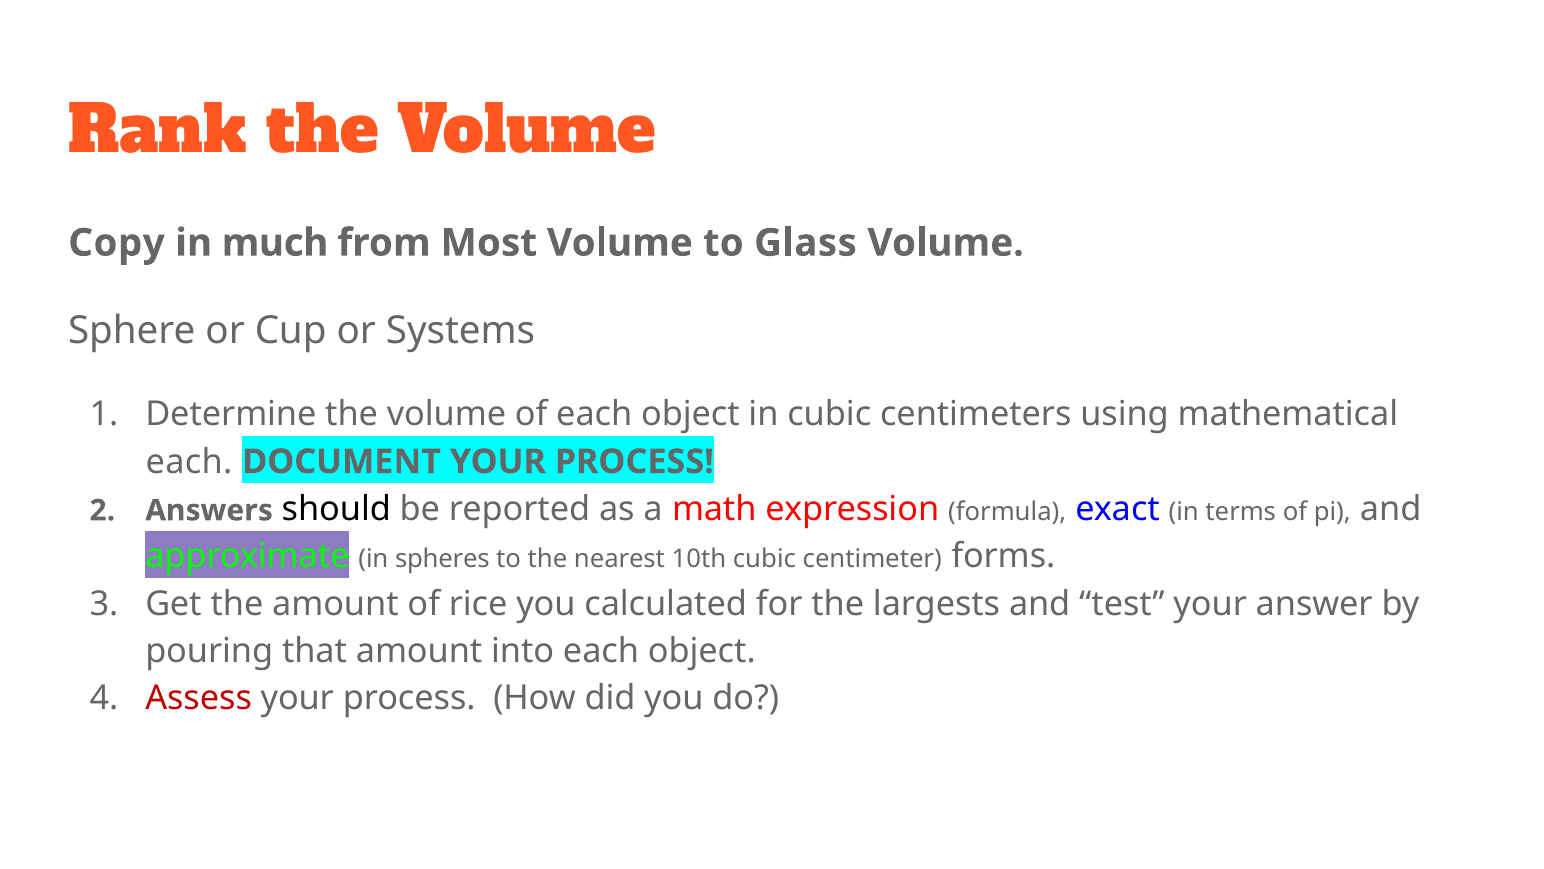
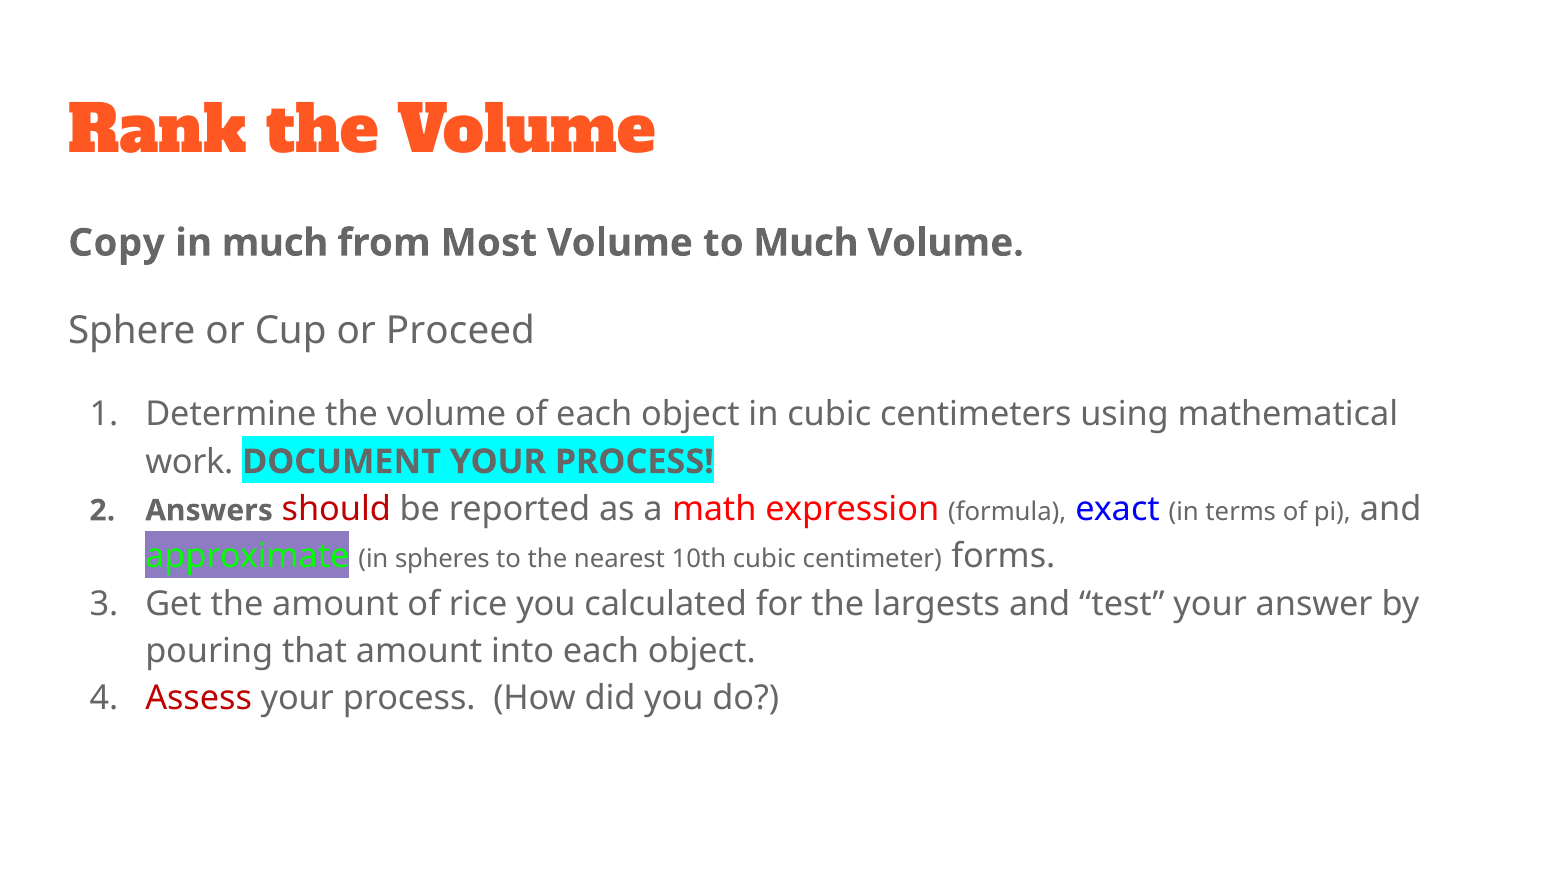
to Glass: Glass -> Much (806, 243)
Systems: Systems -> Proceed (460, 330)
each: each -> work (189, 461)
should colour: black -> red (336, 509)
